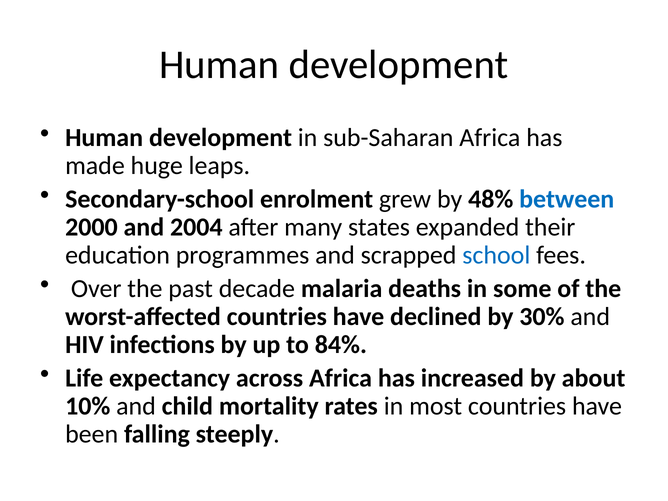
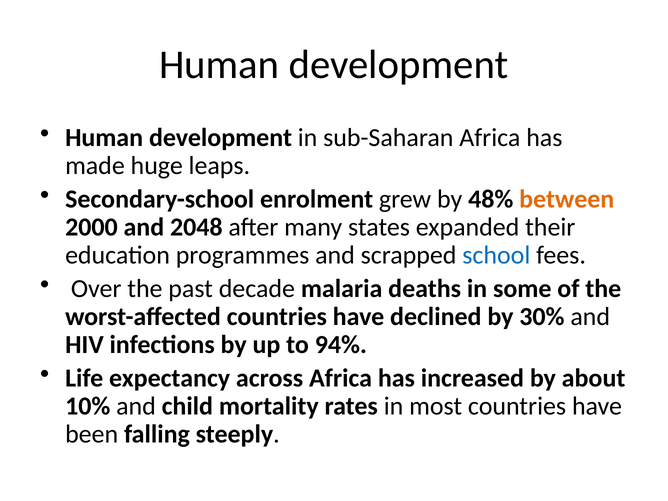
between colour: blue -> orange (567, 199)
2004: 2004 -> 2048 (196, 227)
84%: 84% -> 94% (341, 345)
